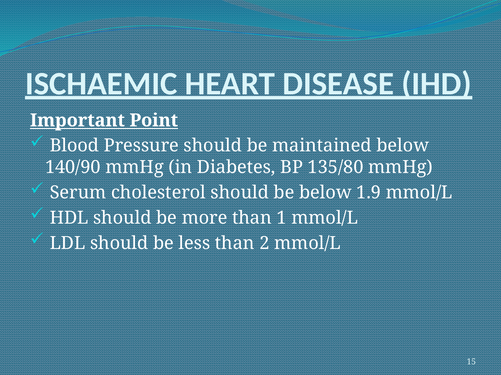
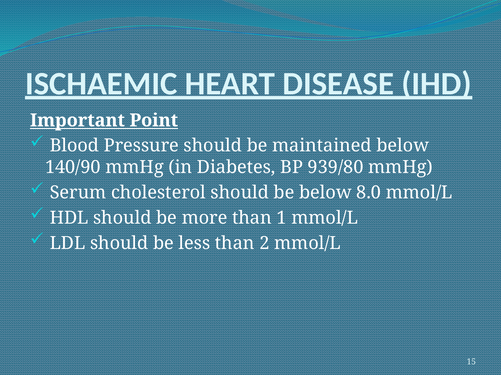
135/80: 135/80 -> 939/80 (336, 168)
1.9: 1.9 -> 8.0 (369, 193)
